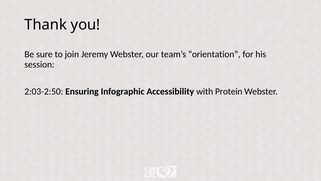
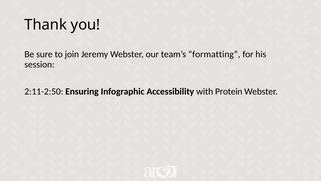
orientation: orientation -> formatting (214, 54)
2:03-2:50: 2:03-2:50 -> 2:11-2:50 (44, 91)
